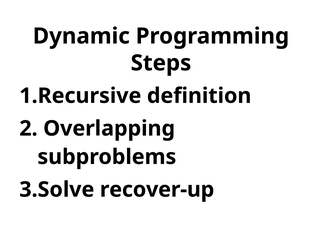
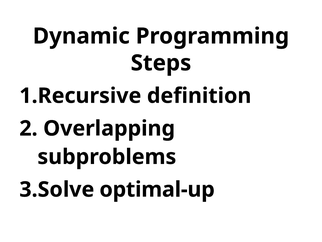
recover-up: recover-up -> optimal-up (157, 189)
